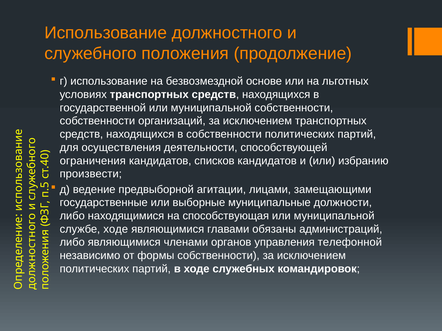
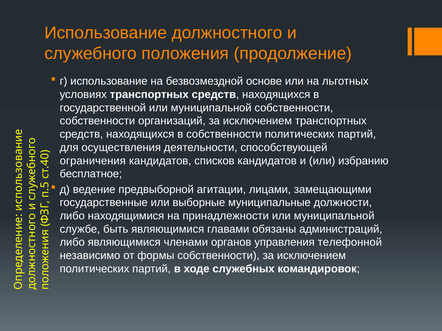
произвести: произвести -> бесплатное (91, 174)
способствующая: способствующая -> принадлежности (226, 216)
службе ходе: ходе -> быть (116, 229)
